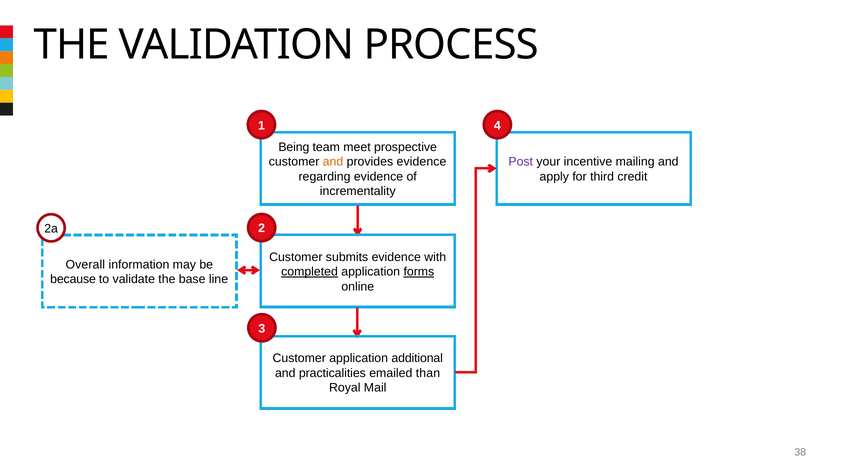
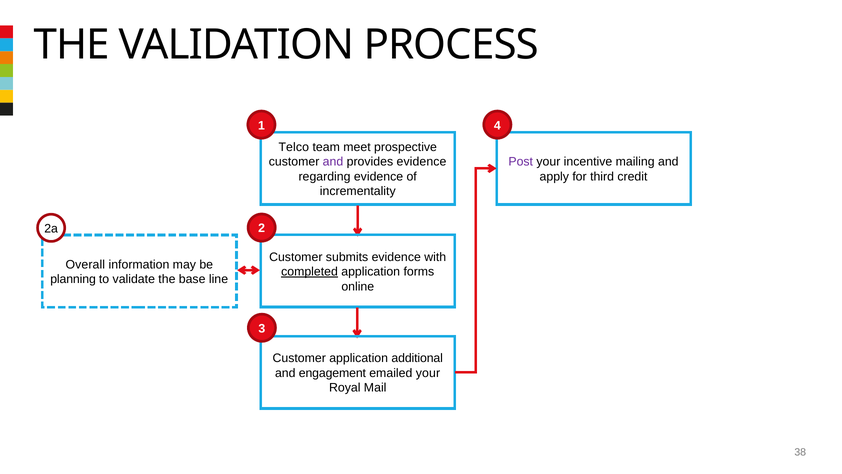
Being: Being -> Telco (294, 147)
and colour: orange -> purple (333, 162)
forms underline: present -> none (419, 272)
because: because -> planning (73, 279)
practicalities: practicalities -> engagement (332, 373)
emailed than: than -> your (428, 373)
